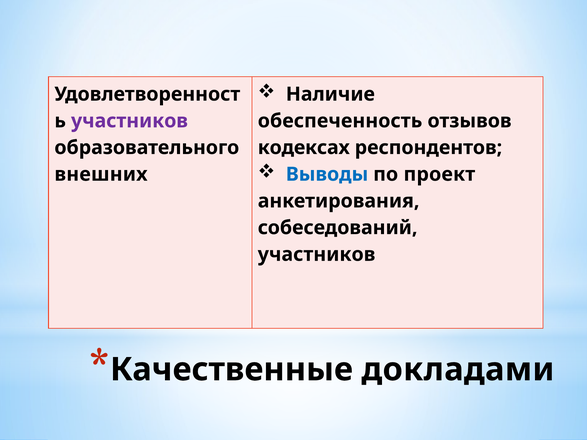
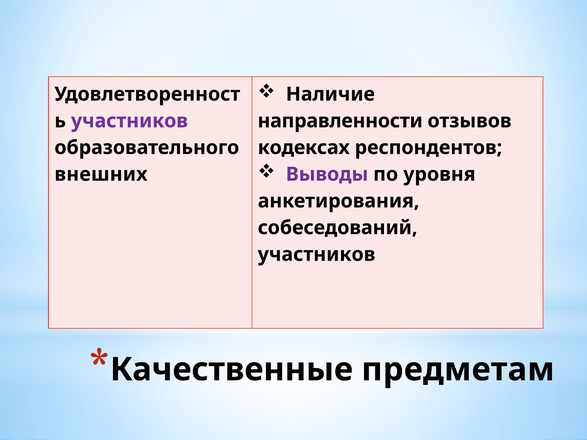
обеспеченность: обеспеченность -> направленности (340, 121)
Выводы colour: blue -> purple (327, 174)
проект: проект -> уровня (439, 174)
докладами: докладами -> предметам (458, 370)
